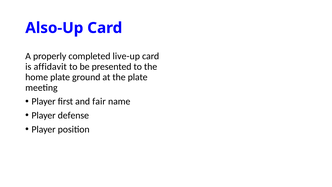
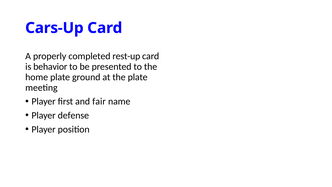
Also-Up: Also-Up -> Cars-Up (54, 28)
live-up: live-up -> rest-up (126, 56)
affidavit: affidavit -> behavior (50, 67)
